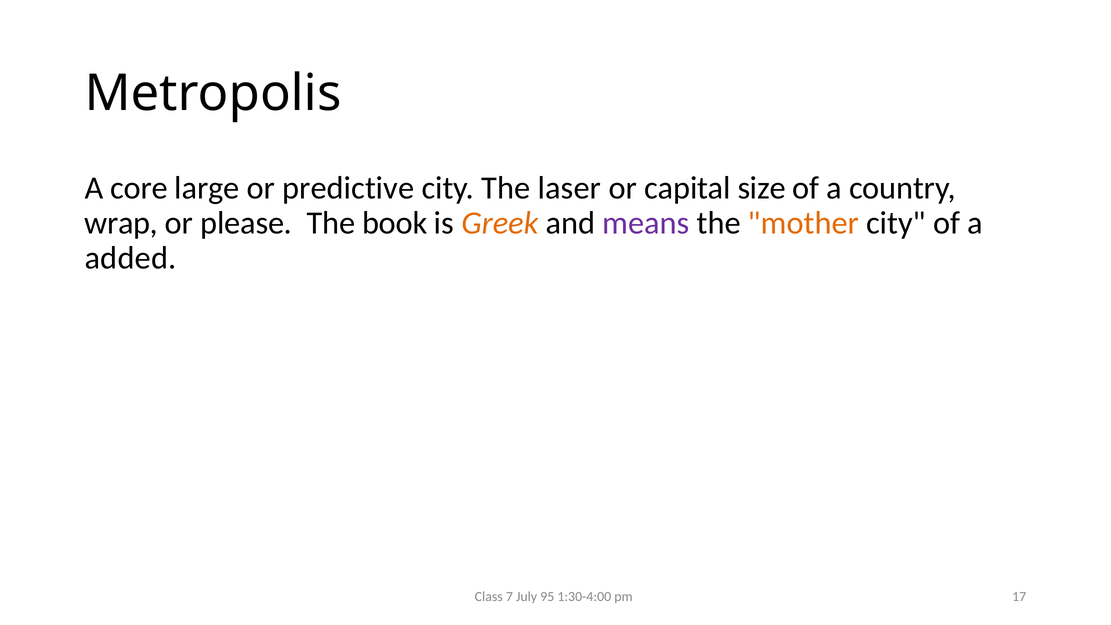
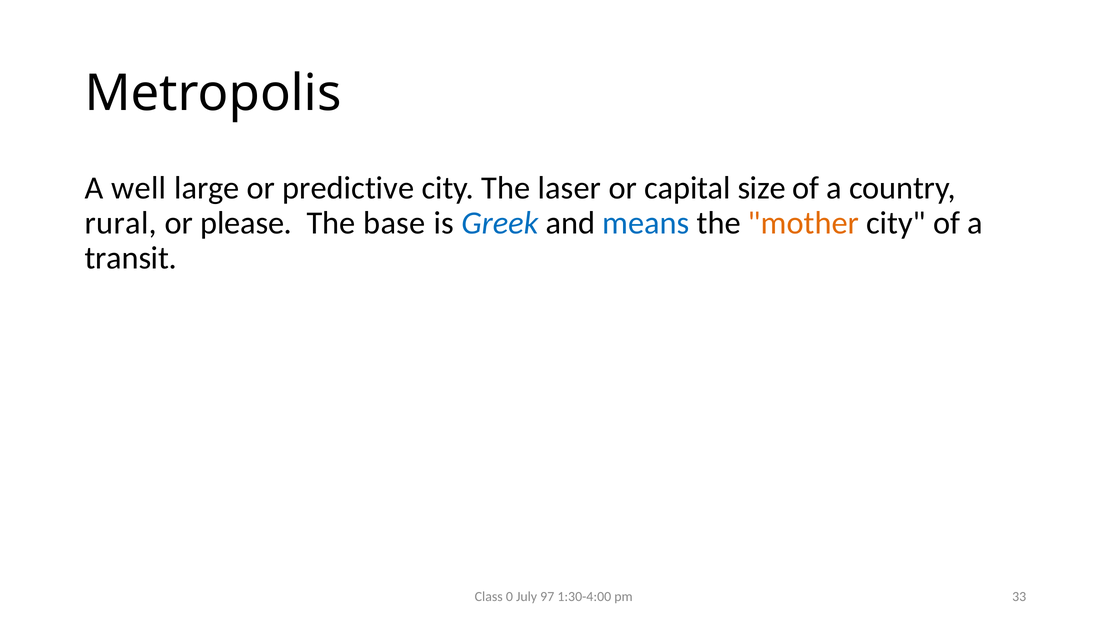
core: core -> well (139, 188)
wrap: wrap -> rural (121, 223)
book: book -> base (394, 223)
Greek colour: orange -> blue (500, 223)
means colour: purple -> blue (646, 223)
added: added -> transit (131, 258)
7: 7 -> 0 (509, 597)
95: 95 -> 97 (547, 597)
17: 17 -> 33 (1019, 597)
